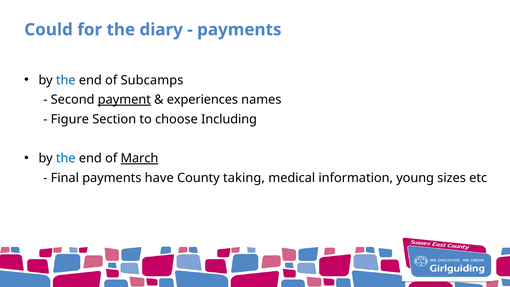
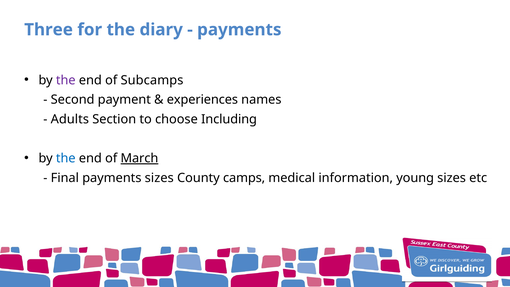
Could: Could -> Three (49, 30)
the colour: blue -> purple (66, 80)
payment underline: present -> none (124, 100)
Figure: Figure -> Adults (70, 119)
payments have: have -> sizes (159, 178)
taking: taking -> camps (244, 178)
